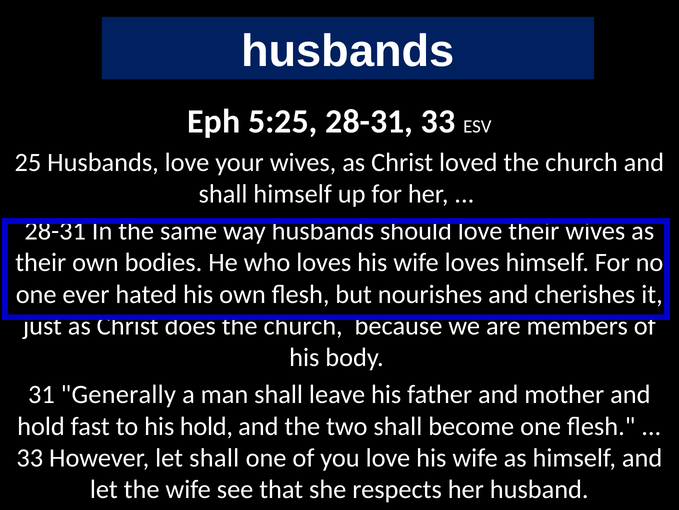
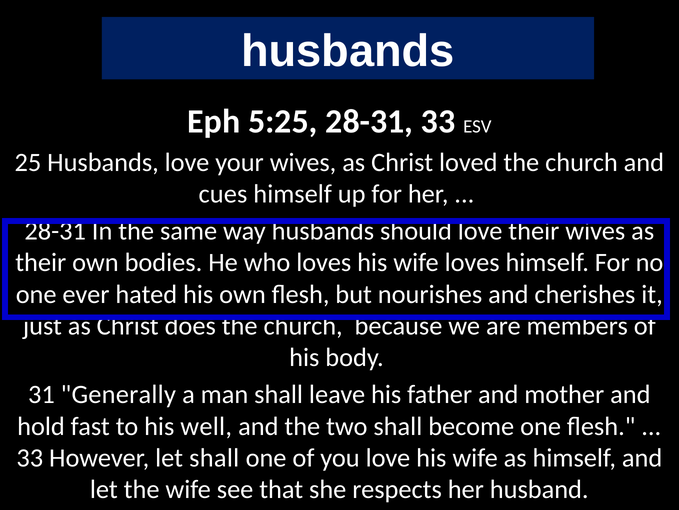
shall: shall -> cues (223, 194)
his hold: hold -> well (206, 426)
